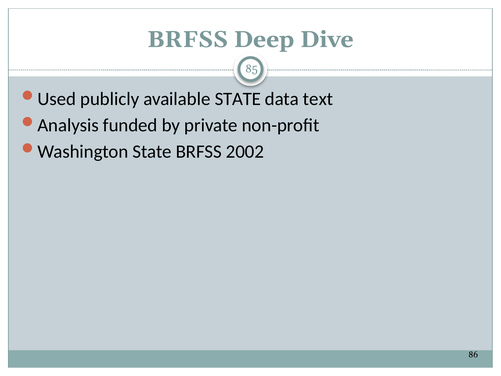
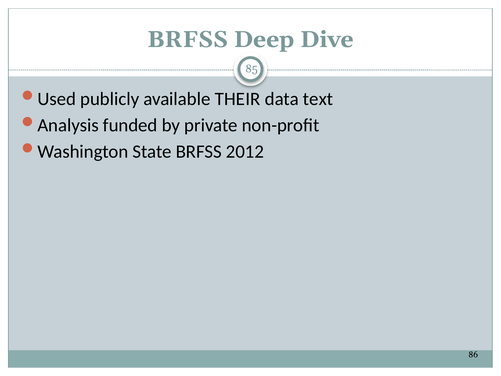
available STATE: STATE -> THEIR (238, 99)
2002: 2002 -> 2012 (245, 151)
